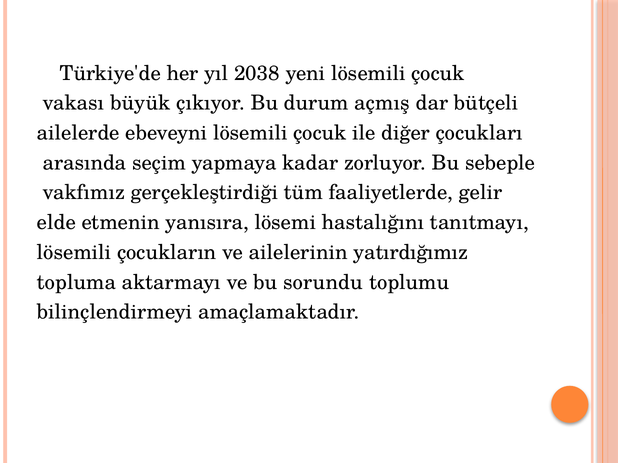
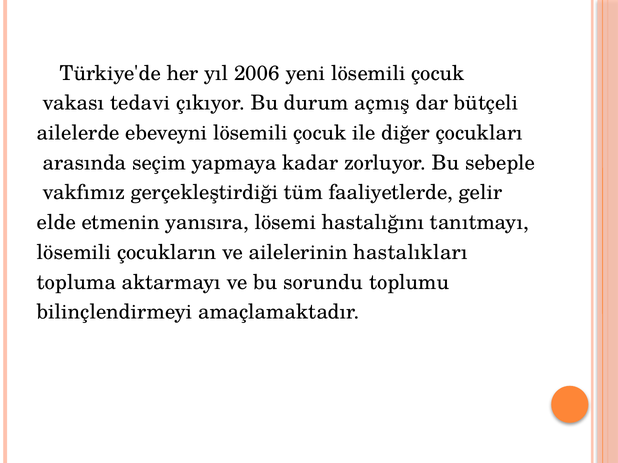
2038: 2038 -> 2006 (257, 73)
büyük: büyük -> tedavi (140, 103)
yatırdığımız: yatırdığımız -> hastalıkları (411, 253)
